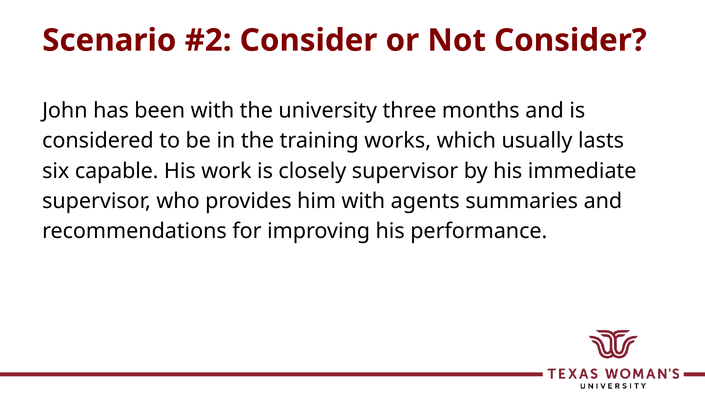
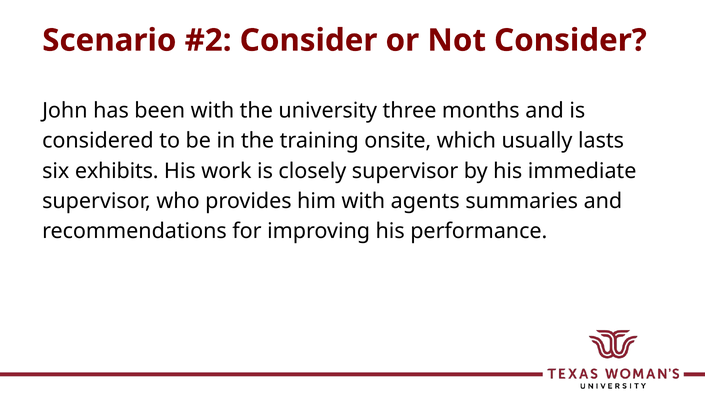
works: works -> onsite (398, 141)
capable: capable -> exhibits (117, 171)
